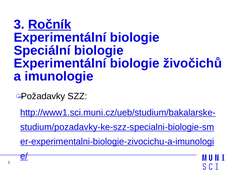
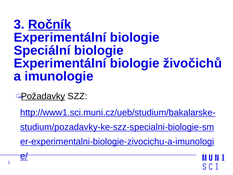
Požadavky underline: none -> present (43, 96)
